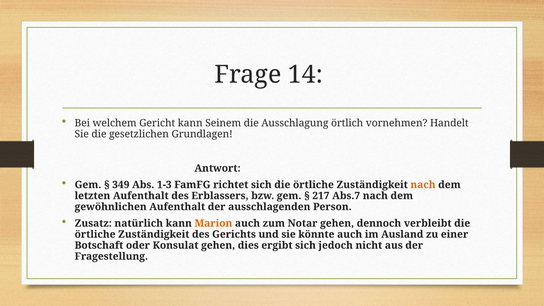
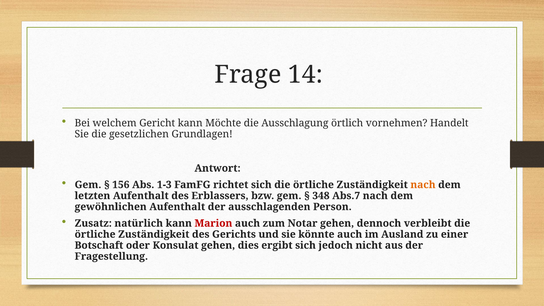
Seinem: Seinem -> Möchte (223, 123)
349: 349 -> 156 (121, 185)
217: 217 -> 348 (321, 196)
Marion colour: orange -> red (213, 223)
